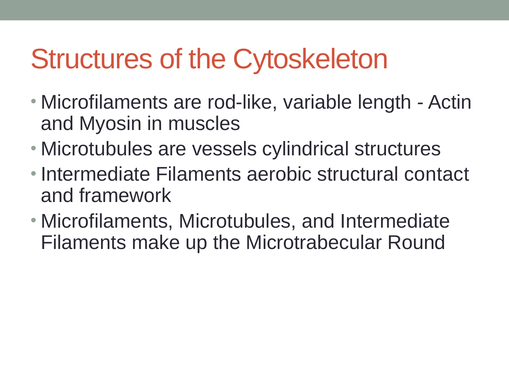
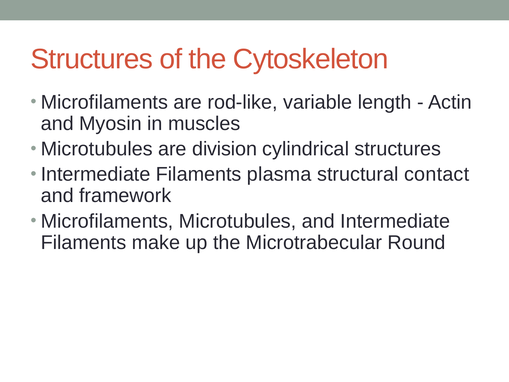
vessels: vessels -> division (225, 149)
aerobic: aerobic -> plasma (279, 174)
